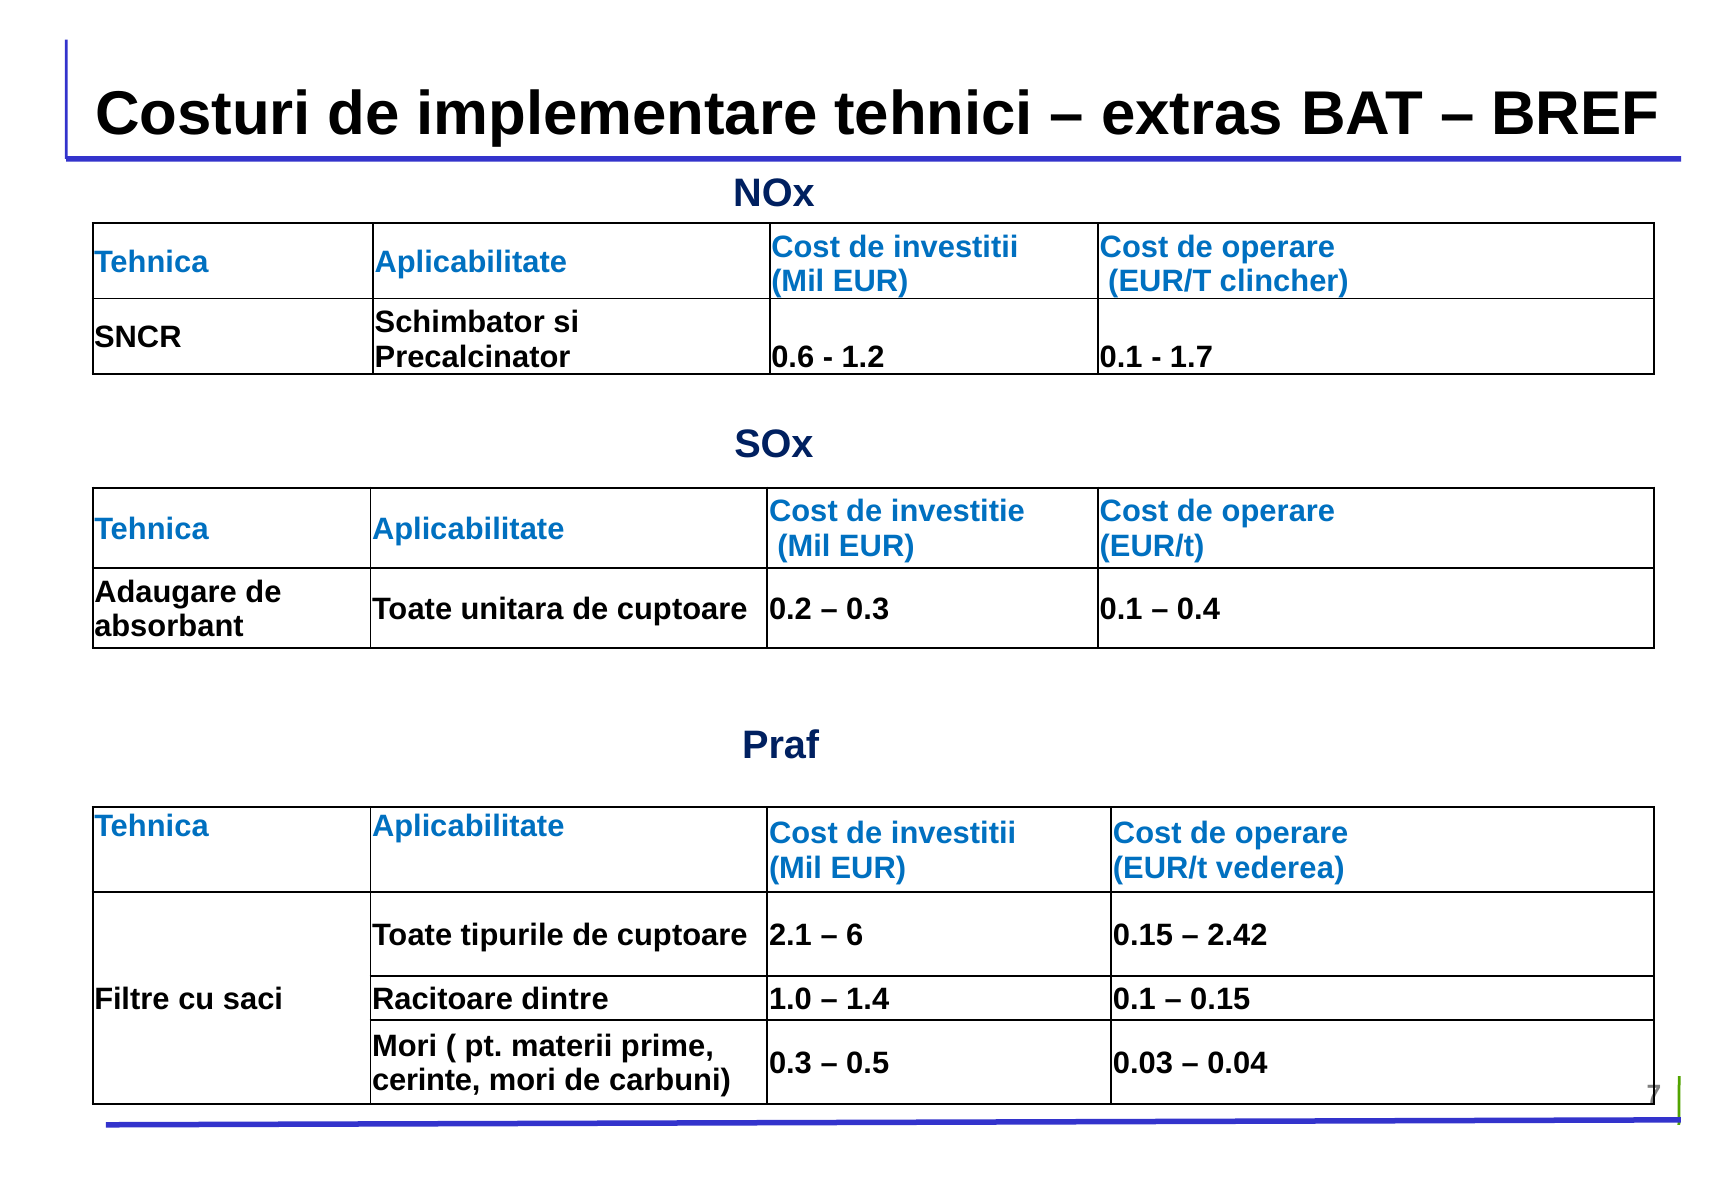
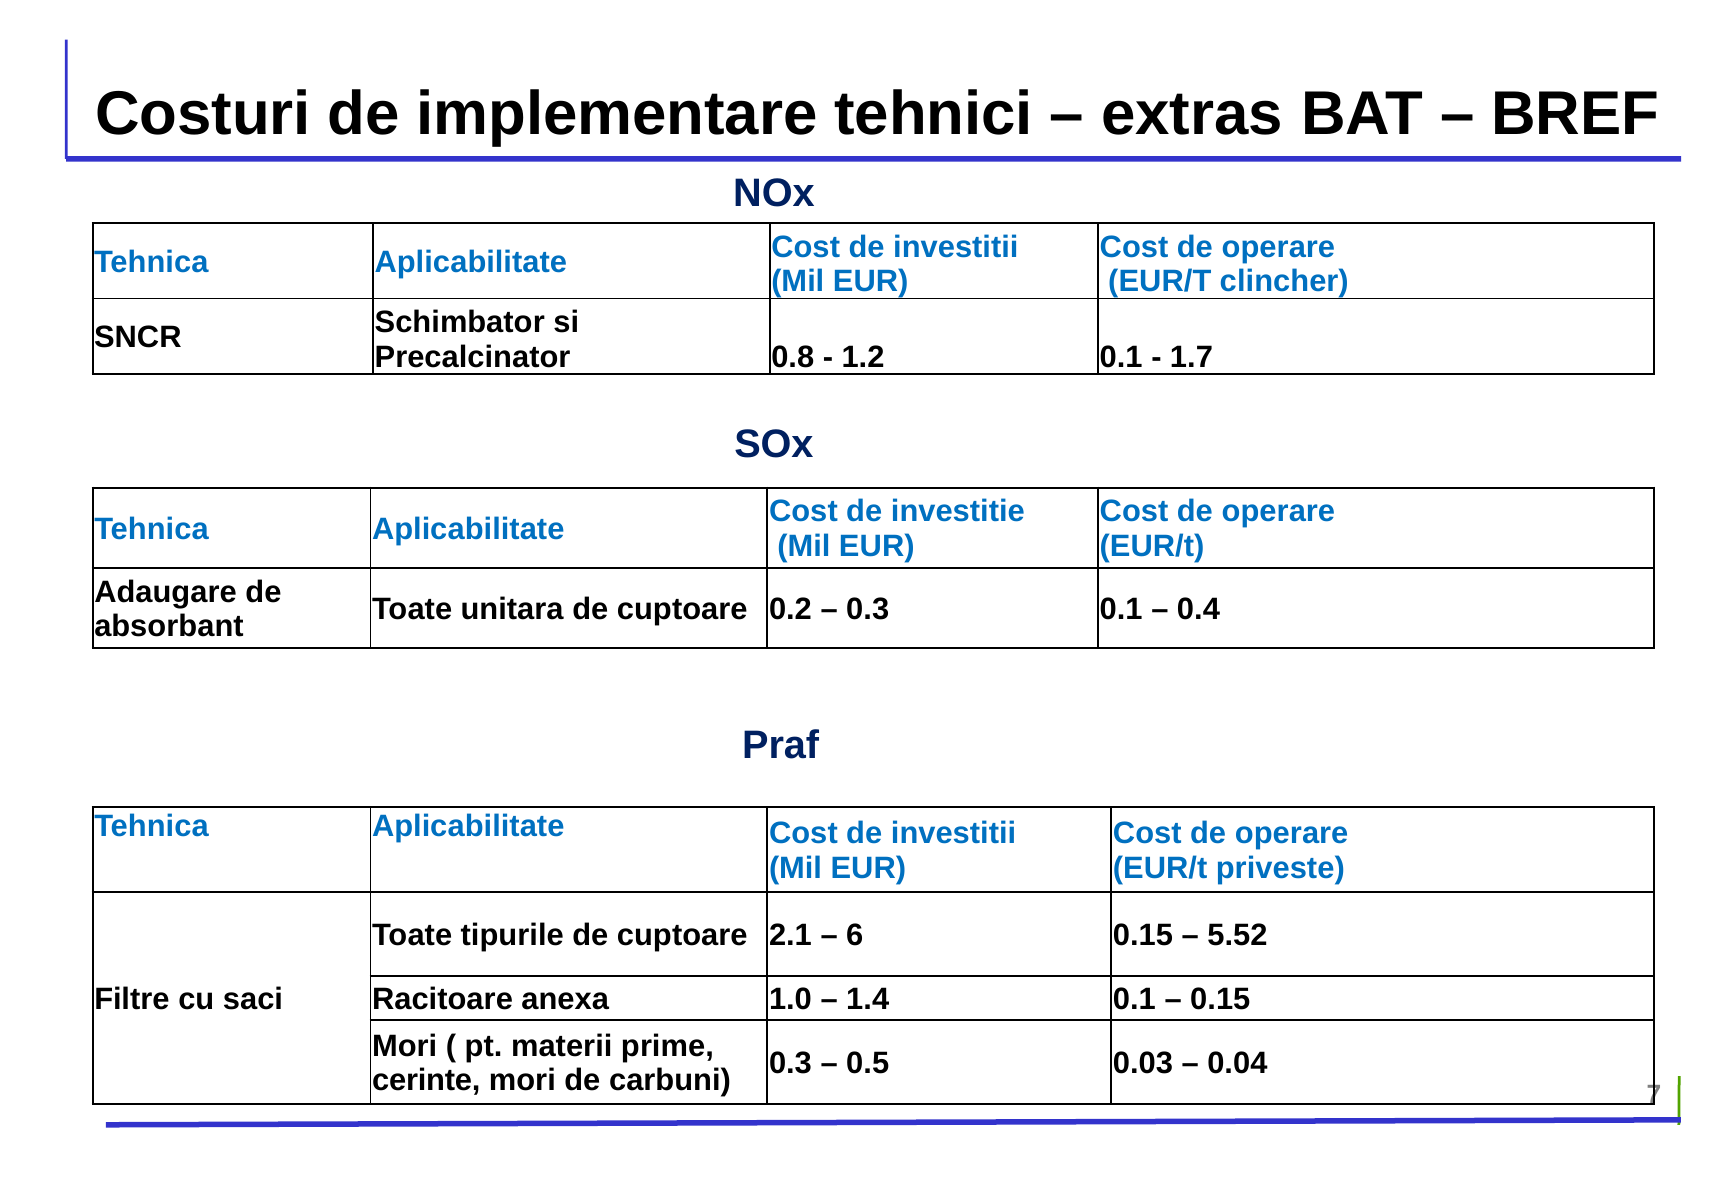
0.6: 0.6 -> 0.8 (793, 357)
vederea: vederea -> priveste (1280, 868)
2.42: 2.42 -> 5.52 (1237, 935)
dintre: dintre -> anexa (565, 999)
